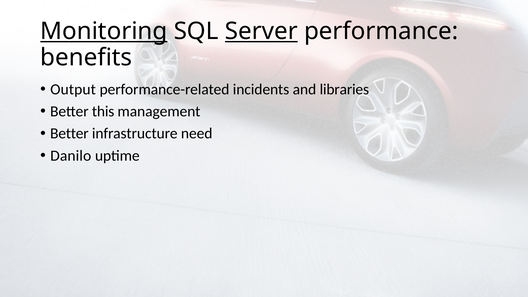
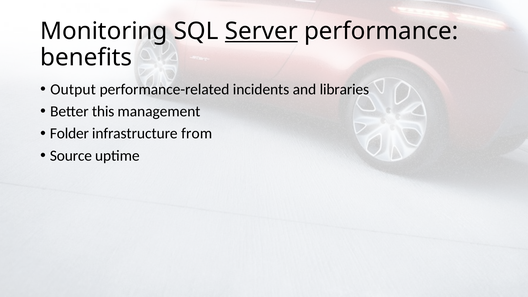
Monitoring underline: present -> none (104, 31)
Better: Better -> Folder (69, 134)
need: need -> from (197, 134)
Danilo: Danilo -> Source (71, 156)
